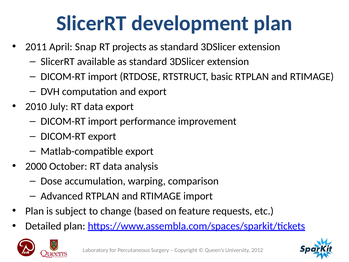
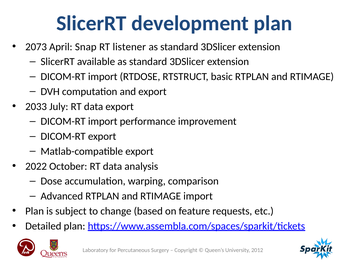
2011: 2011 -> 2073 (36, 47)
projects: projects -> listener (129, 47)
2010: 2010 -> 2033 (36, 106)
2000: 2000 -> 2022 (36, 166)
